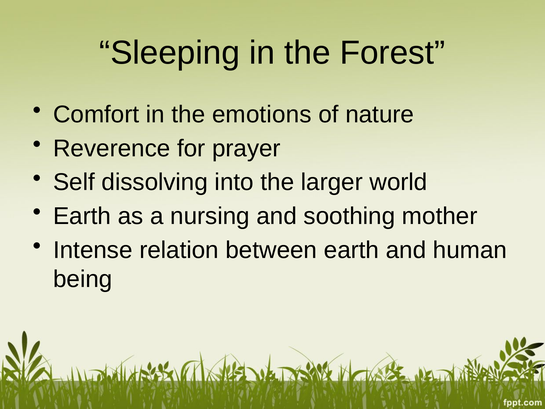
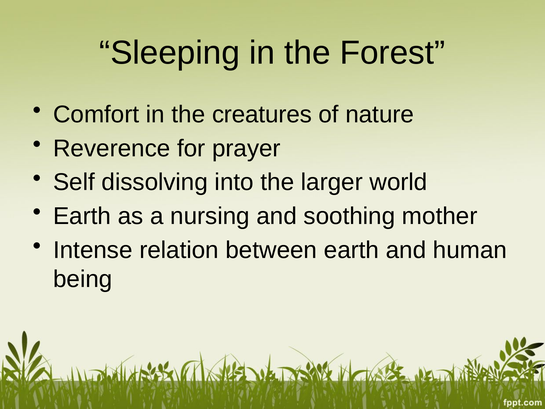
emotions: emotions -> creatures (262, 114)
